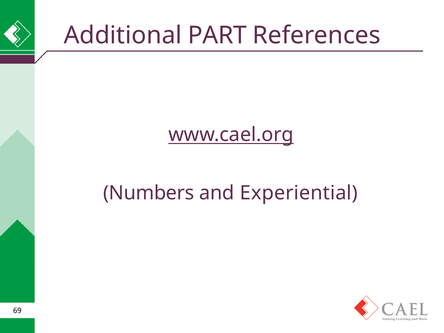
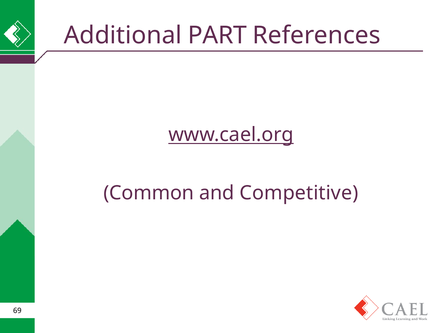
Numbers: Numbers -> Common (149, 193)
Experiential: Experiential -> Competitive (299, 193)
